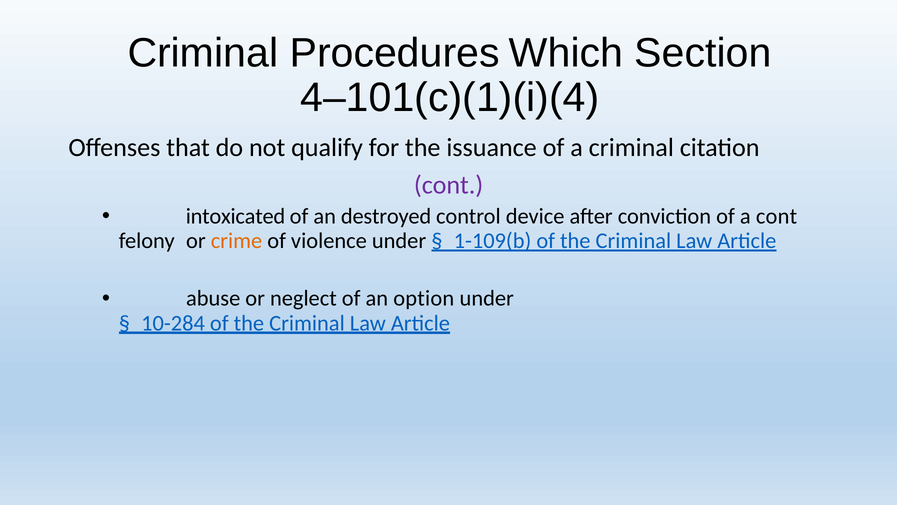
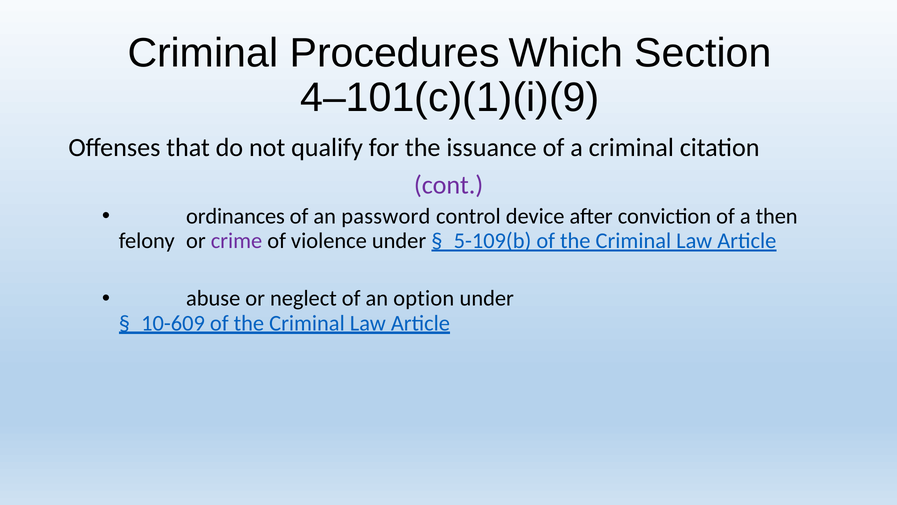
4–101(c)(1)(i)(4: 4–101(c)(1)(i)(4 -> 4–101(c)(1)(i)(9 (450, 98)
intoxicated: intoxicated -> ordinances (235, 216)
destroyed: destroyed -> password (386, 216)
a cont: cont -> then (777, 216)
crime colour: orange -> purple (237, 240)
1-109(b: 1-109(b -> 5-109(b (493, 240)
10-284: 10-284 -> 10-609 (173, 323)
